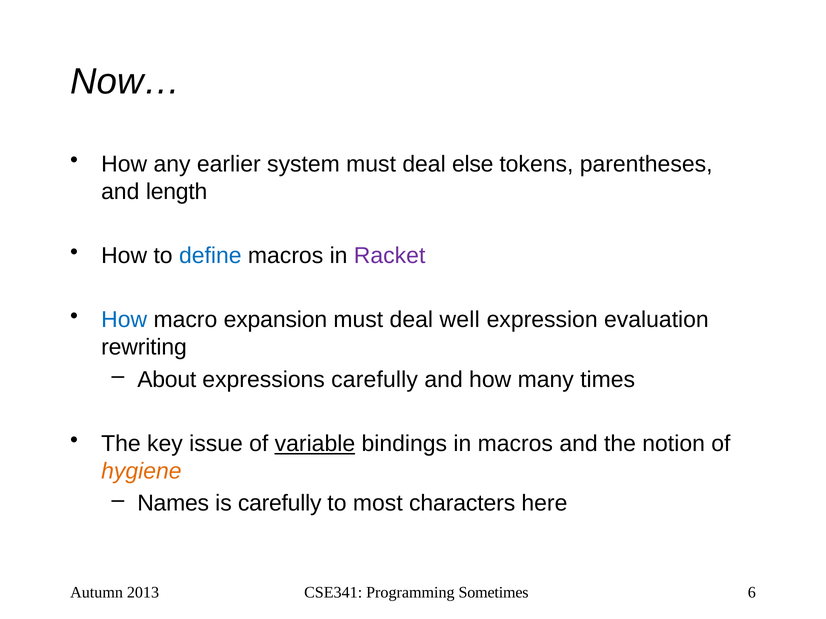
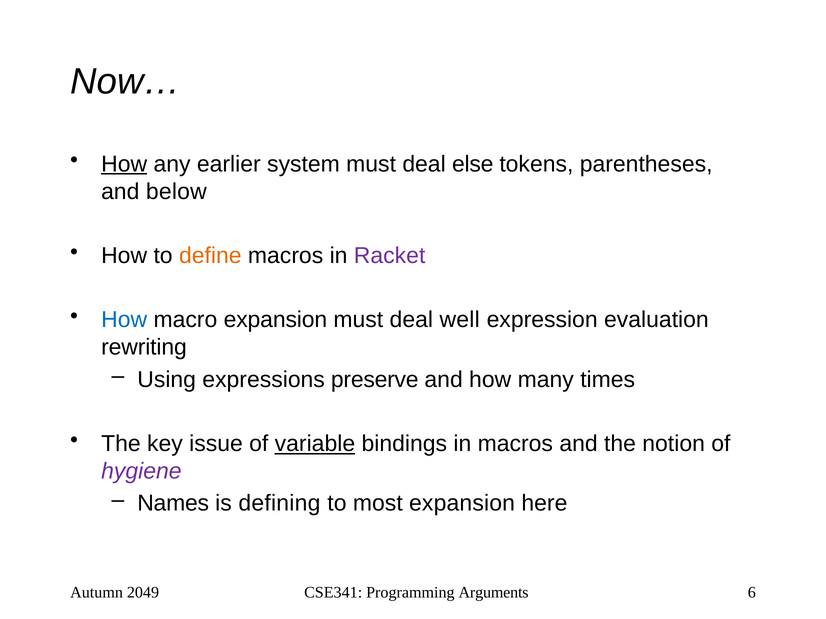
How underline: none -> present (124, 164)
length: length -> below (176, 192)
define colour: blue -> orange (210, 256)
About: About -> Using (167, 380)
expressions carefully: carefully -> preserve (375, 380)
hygiene colour: orange -> purple (141, 472)
is carefully: carefully -> defining (279, 504)
most characters: characters -> expansion (462, 504)
2013: 2013 -> 2049 (143, 593)
Sometimes: Sometimes -> Arguments (494, 593)
